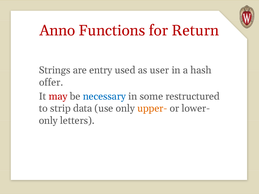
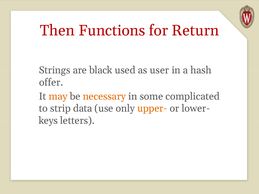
Anno: Anno -> Then (57, 31)
entry: entry -> black (101, 70)
may colour: red -> orange (58, 97)
necessary colour: blue -> orange (104, 97)
restructured: restructured -> complicated (193, 97)
only: only -> keys (48, 121)
